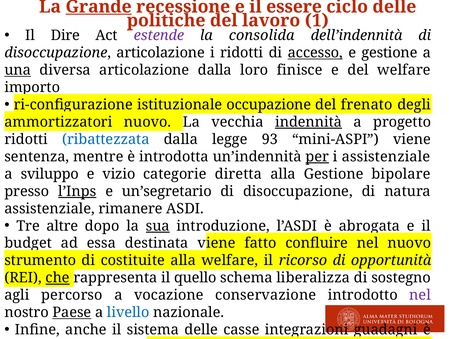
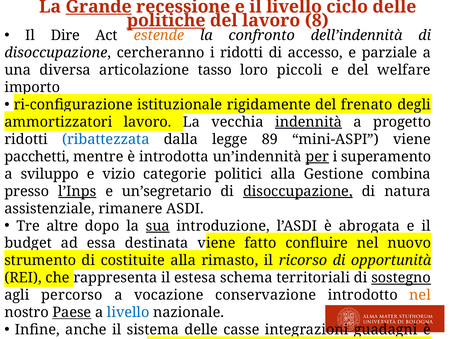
il essere: essere -> livello (294, 7)
politiche underline: none -> present (166, 21)
1: 1 -> 8 (317, 21)
estende colour: purple -> orange (159, 35)
consolida: consolida -> confronto (262, 35)
disoccupazione articolazione: articolazione -> cercheranno (161, 53)
accesso underline: present -> none (315, 53)
e gestione: gestione -> parziale (389, 53)
una underline: present -> none (18, 70)
articolazione dalla: dalla -> tasso (215, 70)
finisce: finisce -> piccoli (300, 70)
occupazione: occupazione -> rigidamente (269, 105)
ammortizzatori nuovo: nuovo -> lavoro (148, 122)
93: 93 -> 89 (270, 139)
sentenza: sentenza -> pacchetti (37, 157)
i assistenziale: assistenziale -> superamento (386, 157)
diretta: diretta -> politici (238, 174)
bipolare: bipolare -> combina (401, 174)
disoccupazione underline: none -> present (298, 191)
alla welfare: welfare -> rimasto (230, 261)
che underline: present -> none (58, 278)
quello: quello -> estesa (195, 278)
liberalizza: liberalizza -> territoriali (313, 278)
sostegno underline: none -> present (401, 278)
nel colour: purple -> orange (420, 295)
